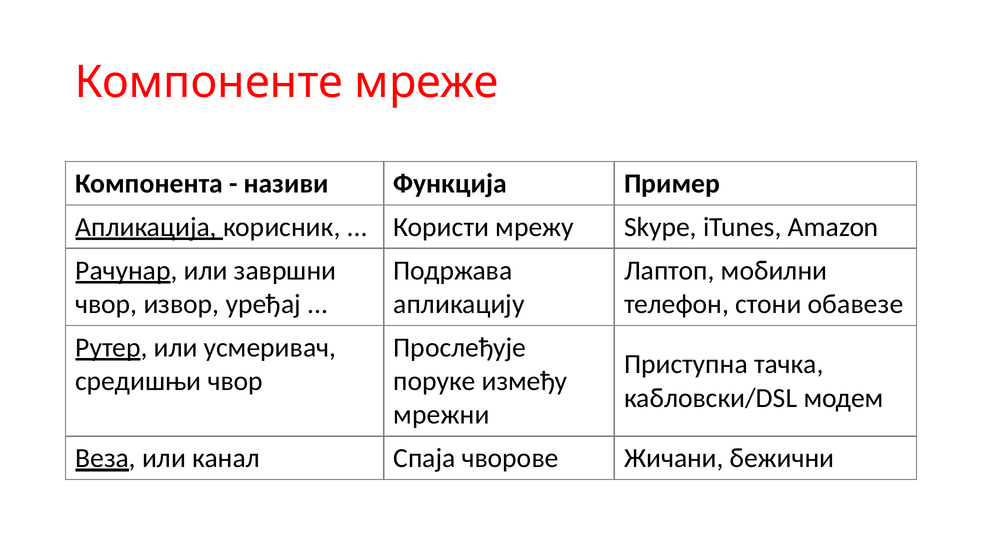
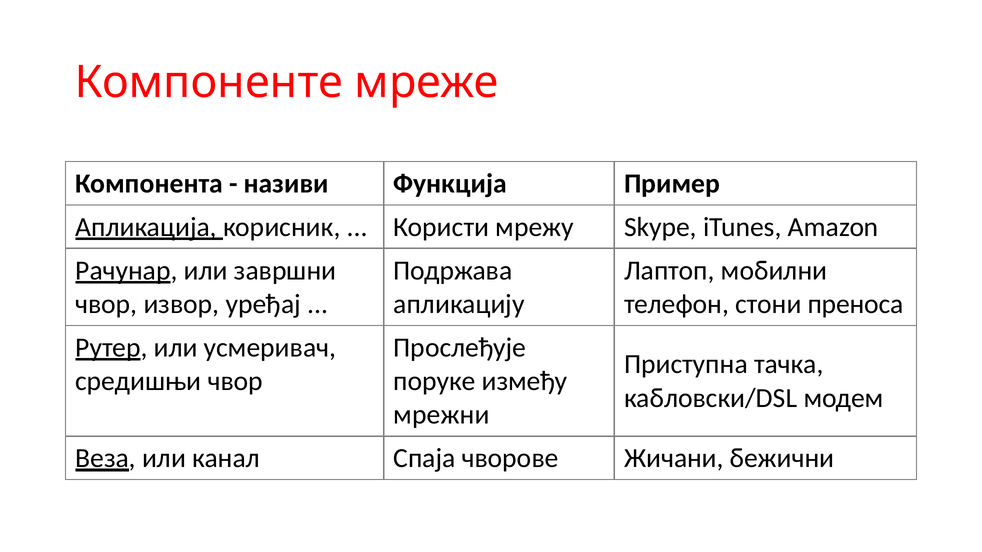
обавезе: обавезе -> преноса (856, 304)
